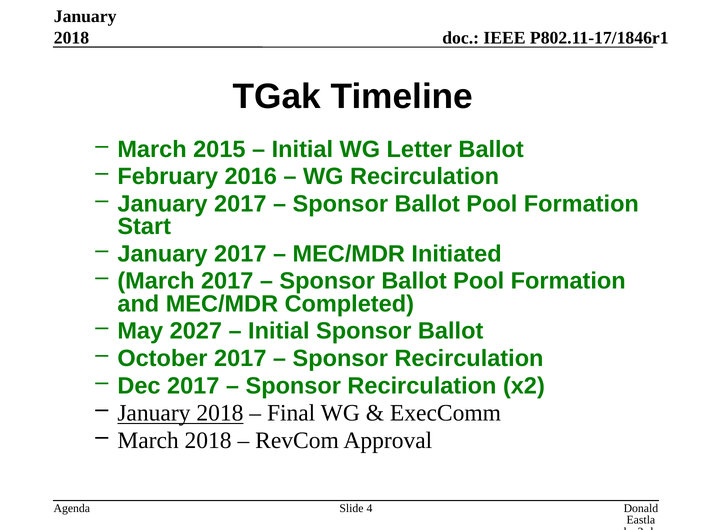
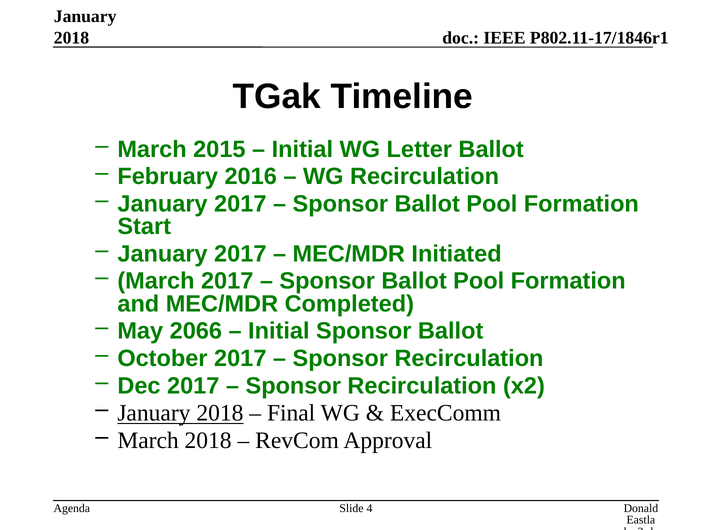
2027: 2027 -> 2066 (196, 331)
